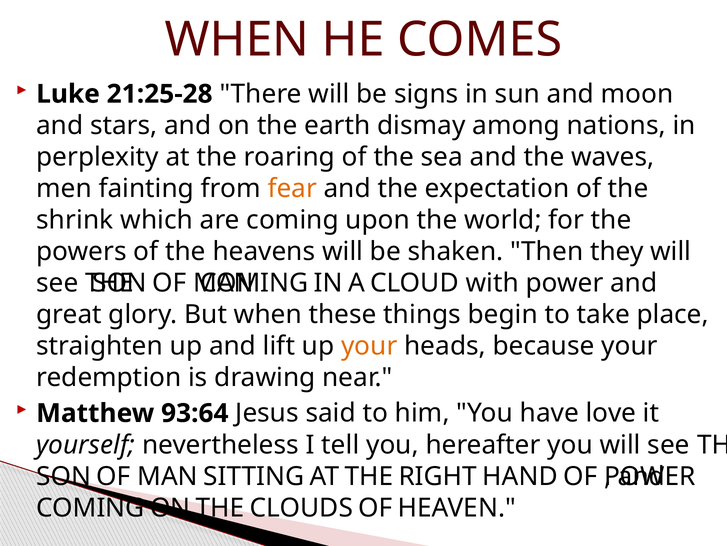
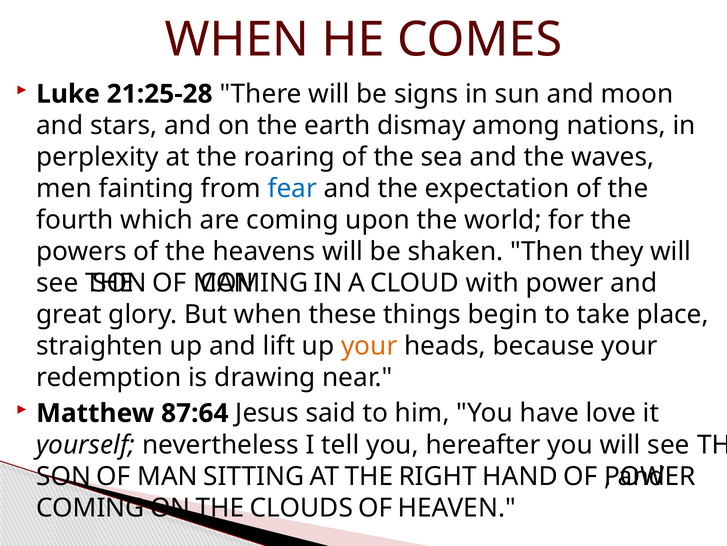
fear colour: orange -> blue (292, 188)
shrink: shrink -> fourth (75, 220)
93:64: 93:64 -> 87:64 (195, 413)
